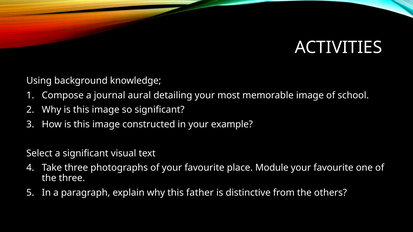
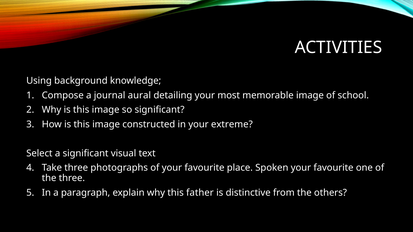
example: example -> extreme (232, 125)
Module: Module -> Spoken (272, 168)
